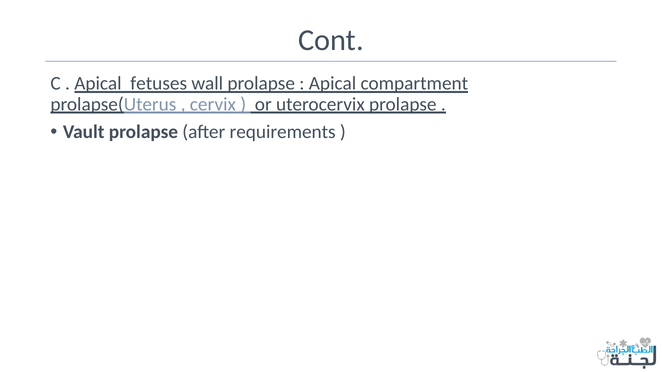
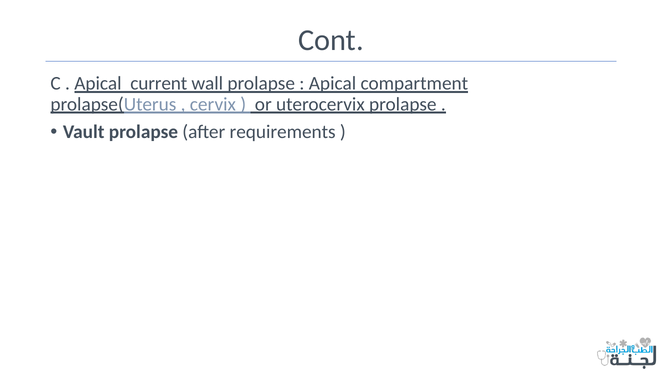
fetuses: fetuses -> current (159, 84)
